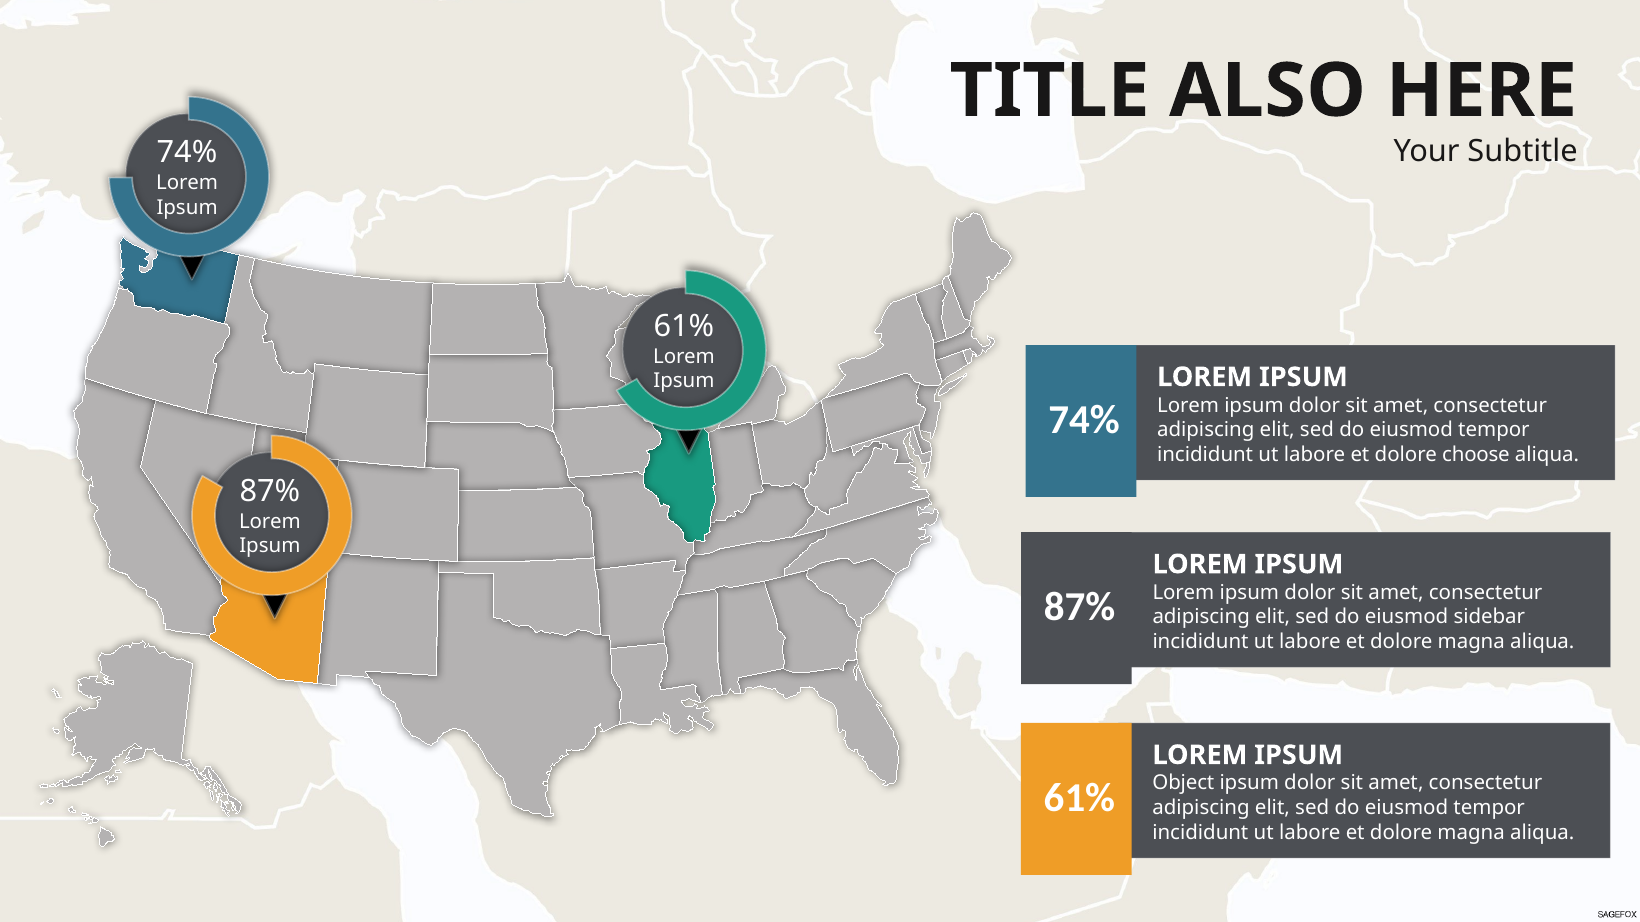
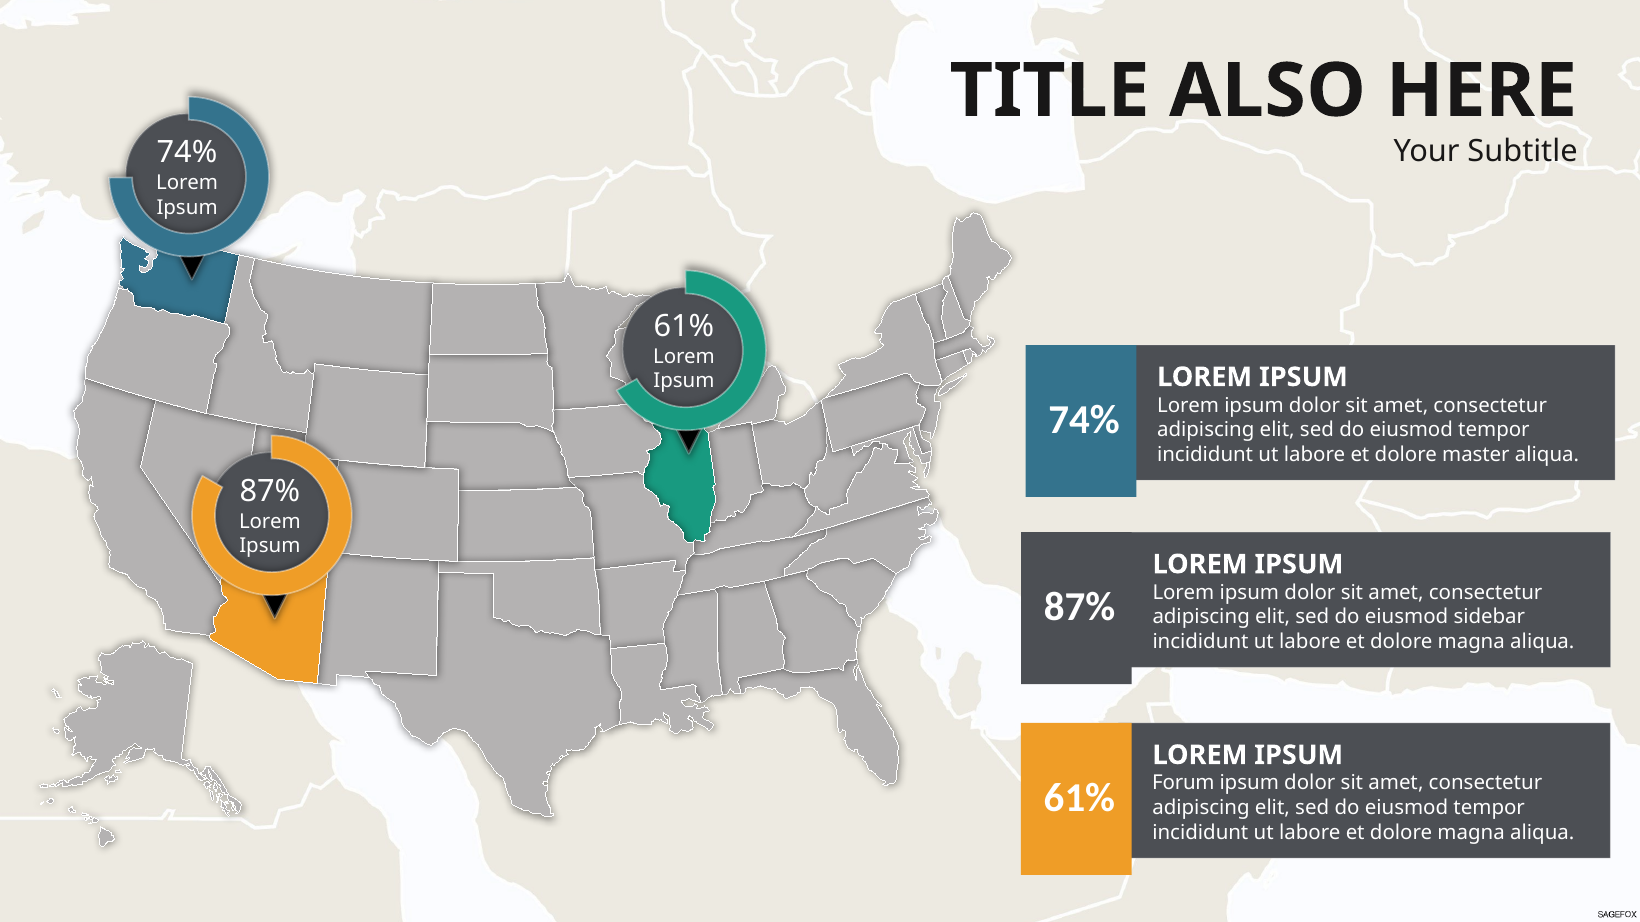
choose: choose -> master (1476, 455)
Object: Object -> Forum (1183, 784)
